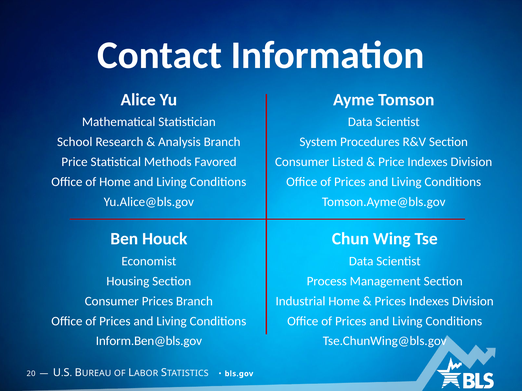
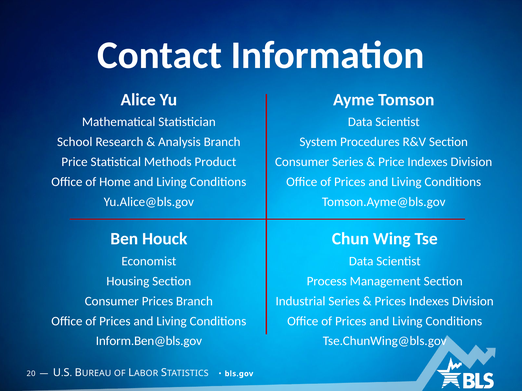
Favored: Favored -> Product (215, 162)
Consumer Listed: Listed -> Series (348, 162)
Industrial Home: Home -> Series (344, 301)
